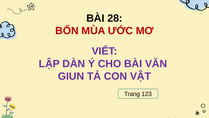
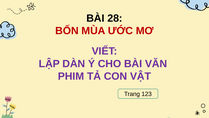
GIUN: GIUN -> PHIM (71, 76)
